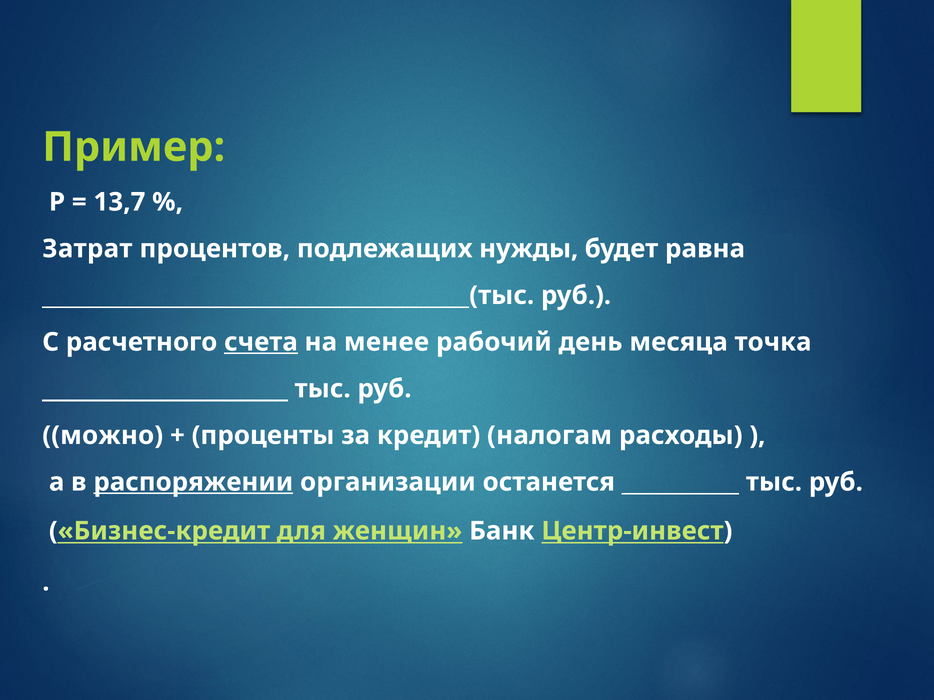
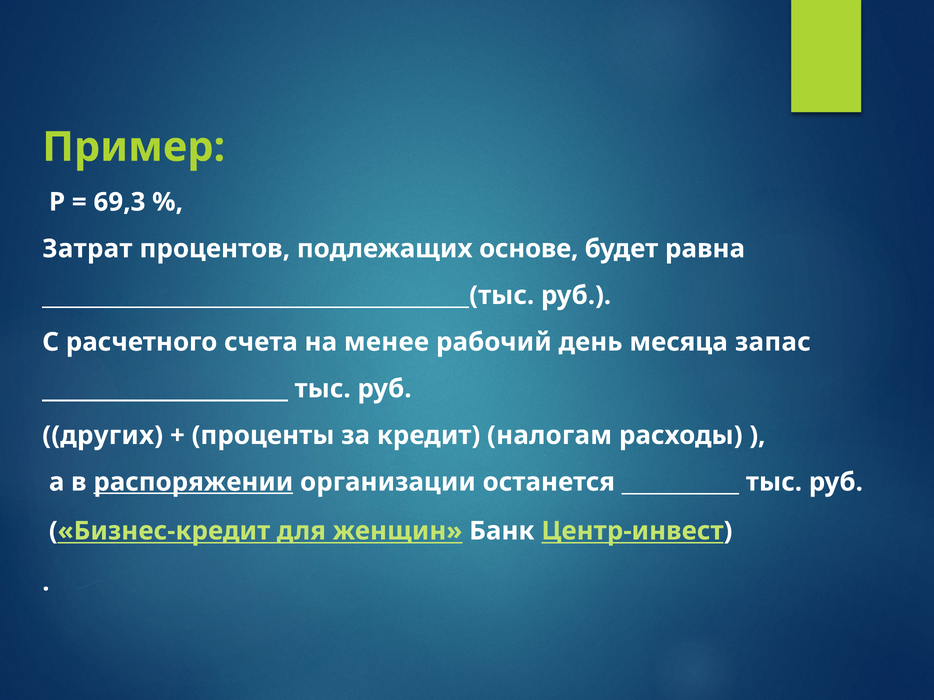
13,7: 13,7 -> 69,3 (119, 202)
нужды: нужды -> основе (529, 249)
счета underline: present -> none (261, 342)
точка: точка -> запас (773, 342)
можно: можно -> других (103, 436)
